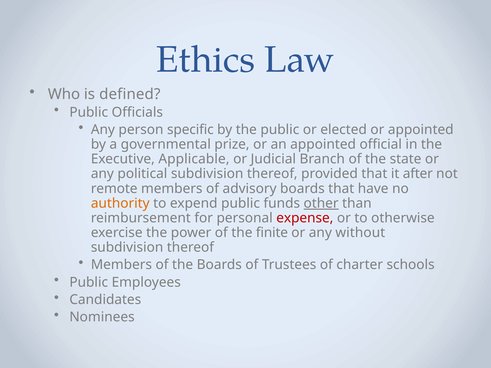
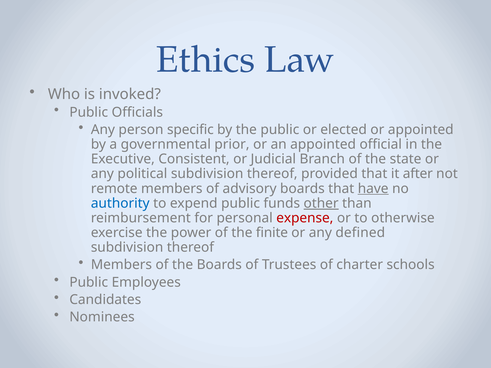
defined: defined -> invoked (130, 94)
prize: prize -> prior (232, 144)
Applicable: Applicable -> Consistent (194, 159)
have underline: none -> present (373, 189)
authority colour: orange -> blue (120, 203)
without: without -> defined (360, 233)
